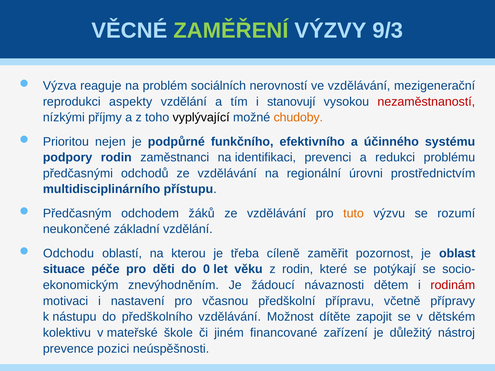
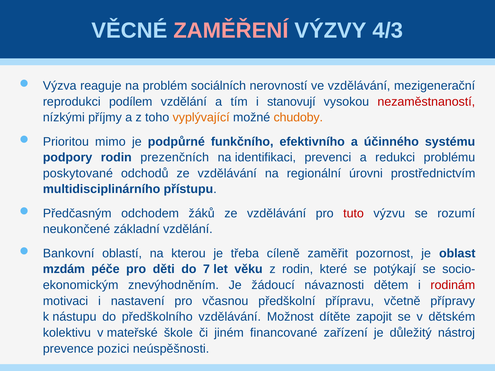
ZAMĚŘENÍ colour: light green -> pink (231, 31)
9/3: 9/3 -> 4/3 (388, 31)
aspekty: aspekty -> podílem (131, 102)
vyplývající colour: black -> orange (201, 118)
nejen: nejen -> mimo (110, 142)
zaměstnanci: zaměstnanci -> prezenčních (175, 158)
předčasnými: předčasnými -> poskytované (78, 173)
tuto colour: orange -> red (354, 214)
Odchodu: Odchodu -> Bankovní (69, 254)
situace: situace -> mzdám (64, 269)
0: 0 -> 7 (207, 269)
